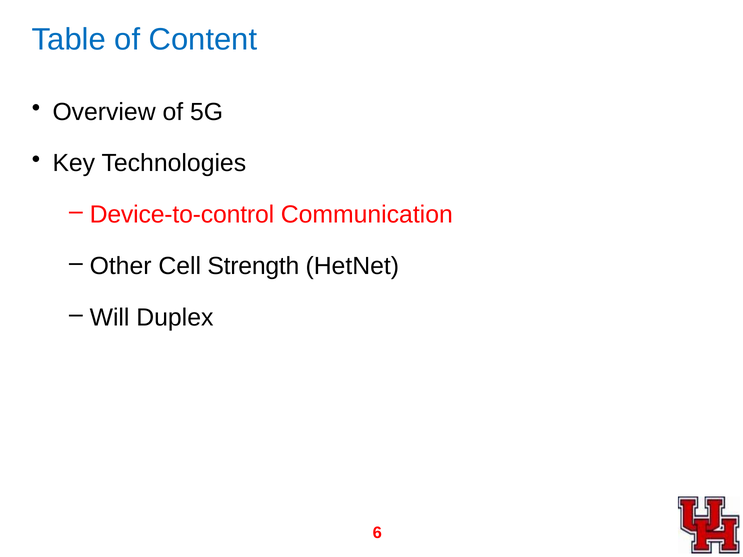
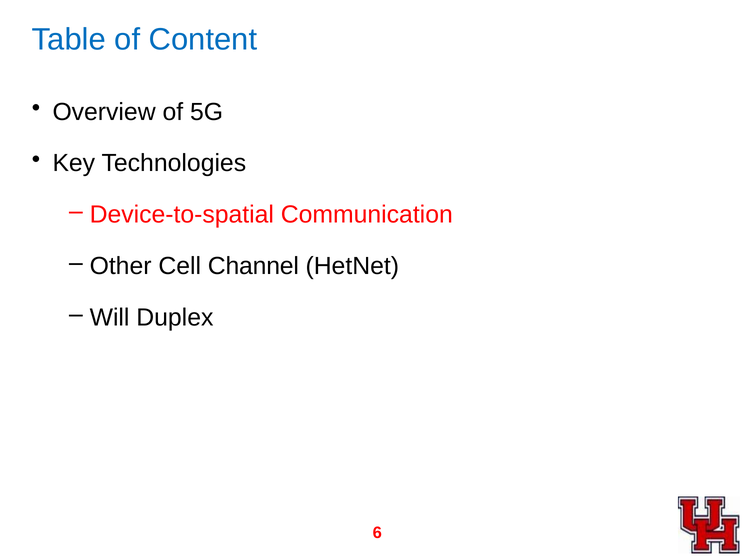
Device-to-control: Device-to-control -> Device-to-spatial (182, 215)
Strength: Strength -> Channel (253, 266)
